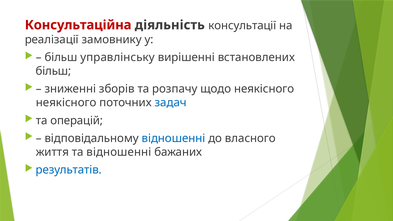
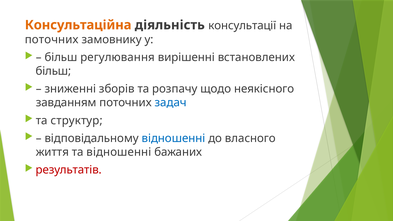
Консультаційна colour: red -> orange (78, 25)
реалізації: реалізації -> поточних (52, 40)
управлінську: управлінську -> регулювання (118, 57)
неякісного: неякісного -> завданням (66, 103)
операцій: операцій -> структур (77, 121)
результатів colour: blue -> red (69, 170)
